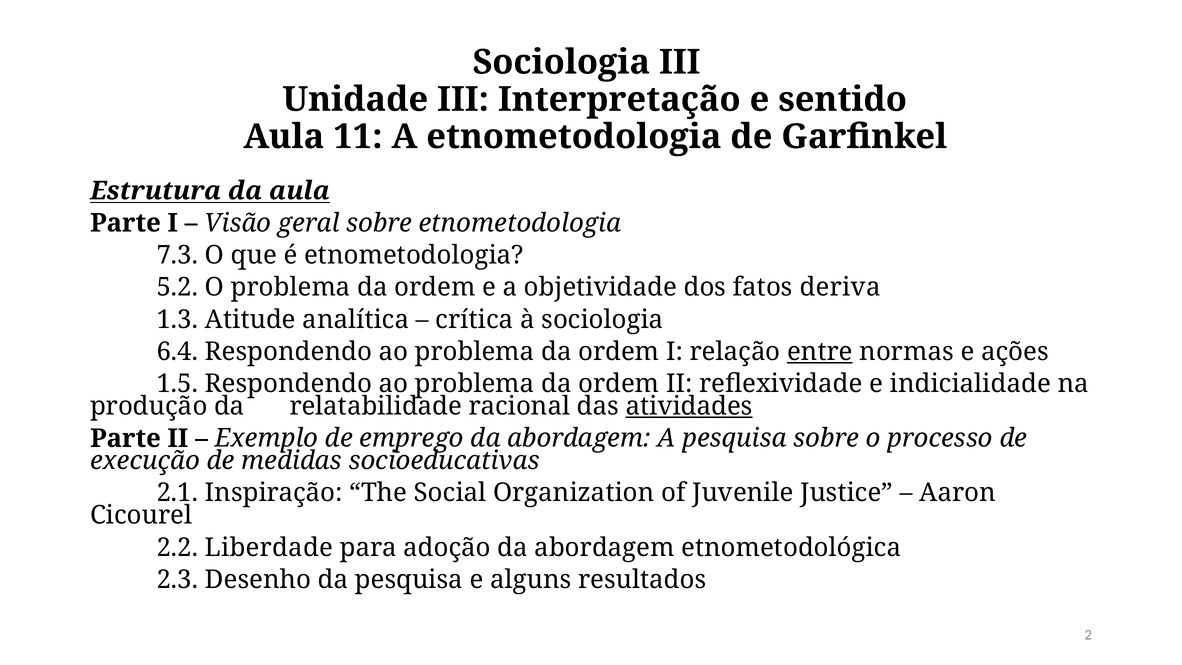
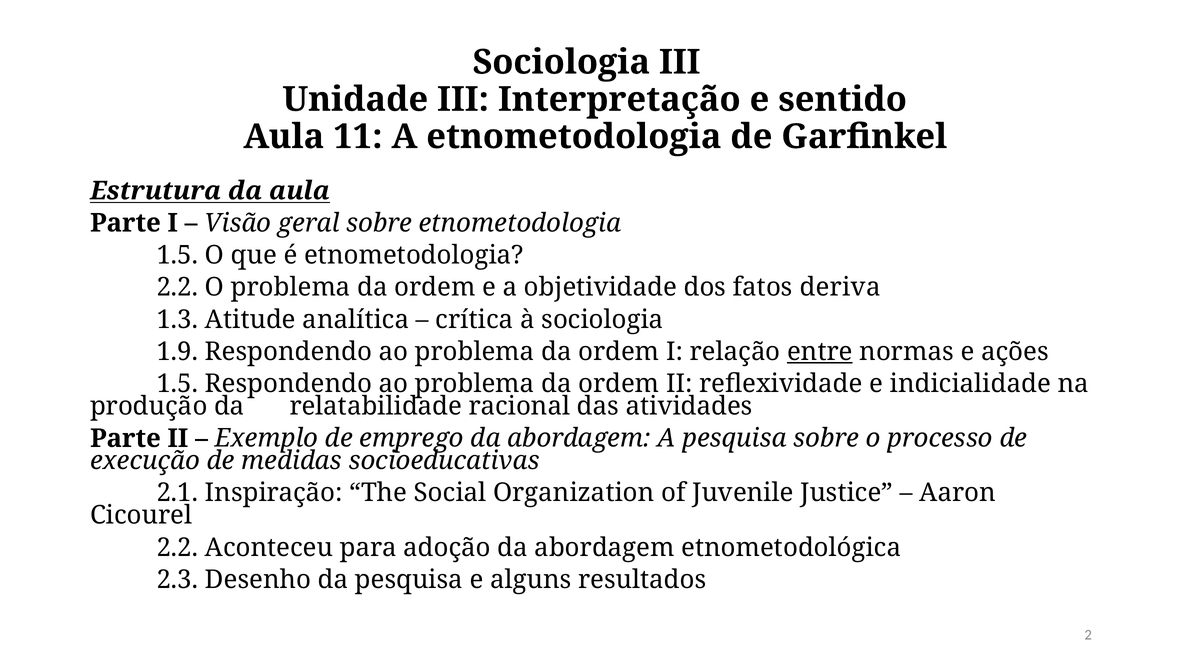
7.3: 7.3 -> 1.5 (177, 255)
5.2: 5.2 -> 2.2 (177, 287)
6.4: 6.4 -> 1.9 (177, 352)
atividades underline: present -> none (689, 406)
Liberdade: Liberdade -> Aconteceu (269, 547)
